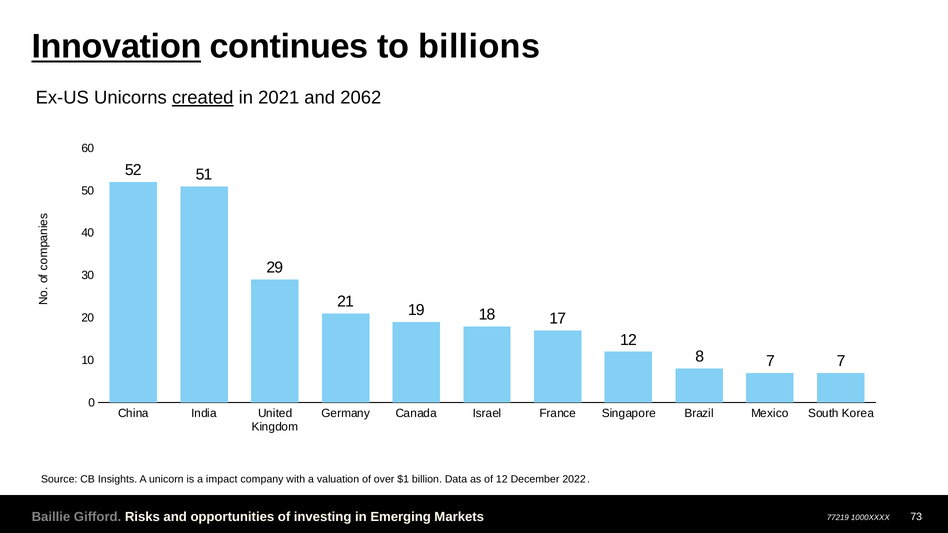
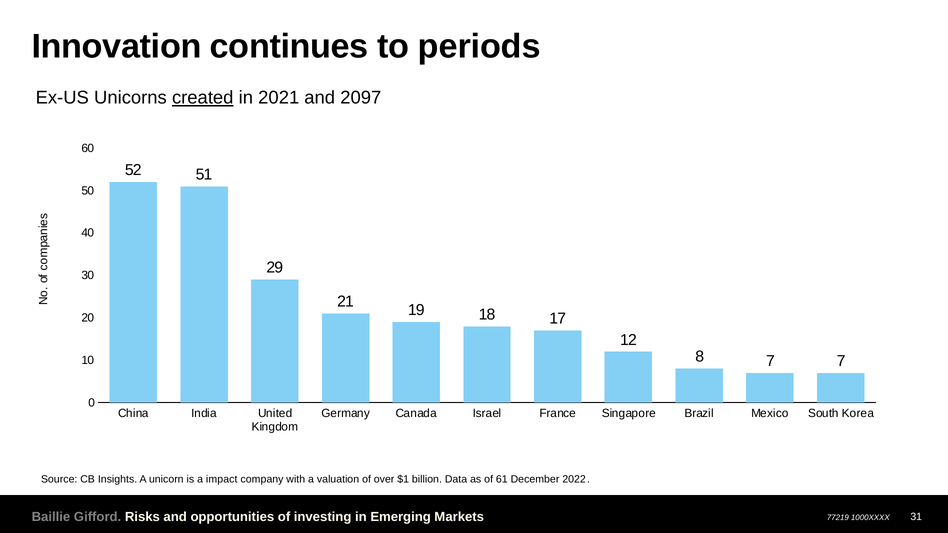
Innovation underline: present -> none (117, 47)
billions: billions -> periods (479, 47)
2062: 2062 -> 2097 (361, 98)
of 12: 12 -> 61 (502, 480)
73: 73 -> 31 (916, 517)
